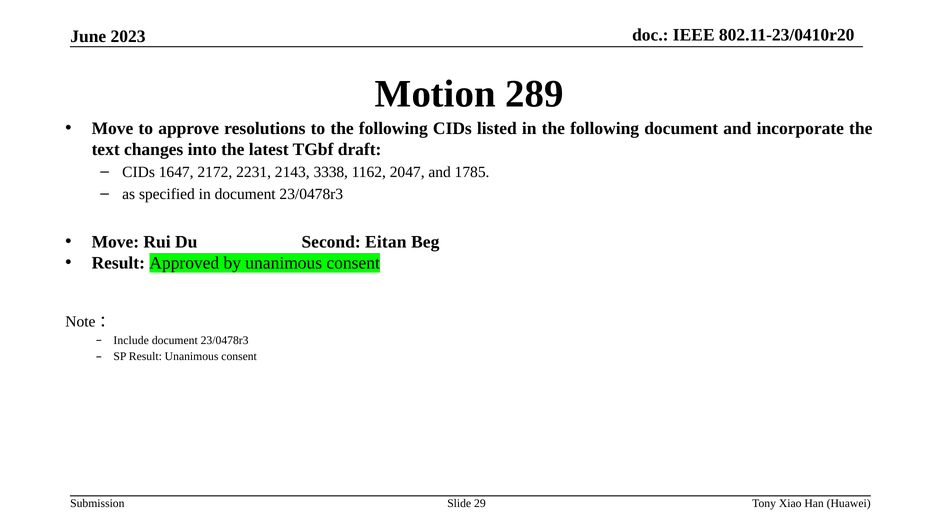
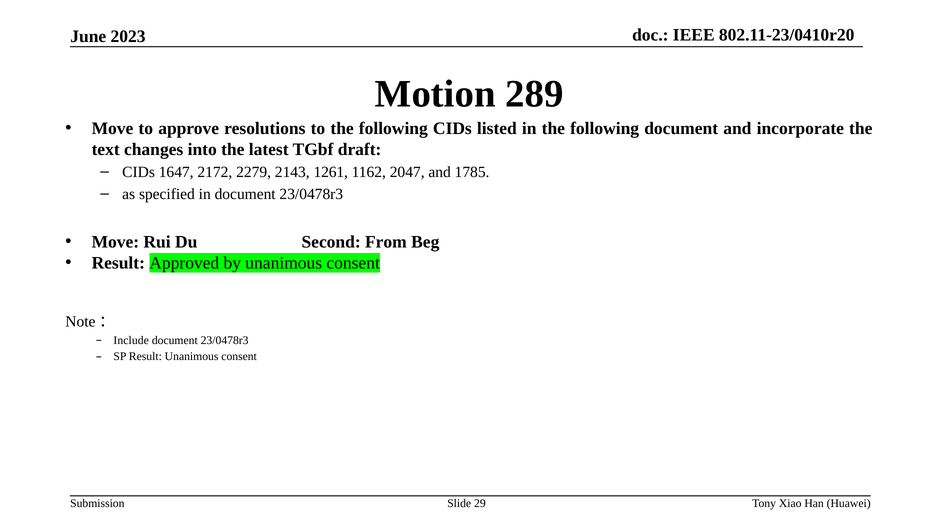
2231: 2231 -> 2279 (254, 172)
3338: 3338 -> 1261 (331, 172)
Eitan: Eitan -> From (386, 242)
